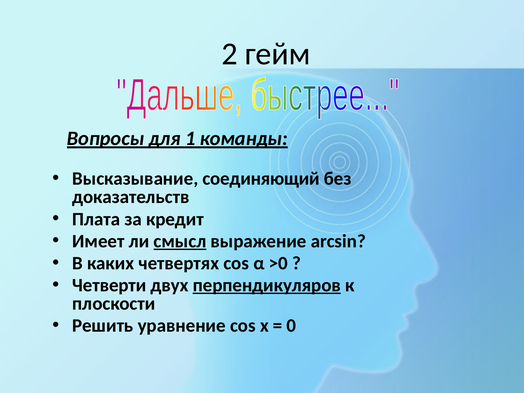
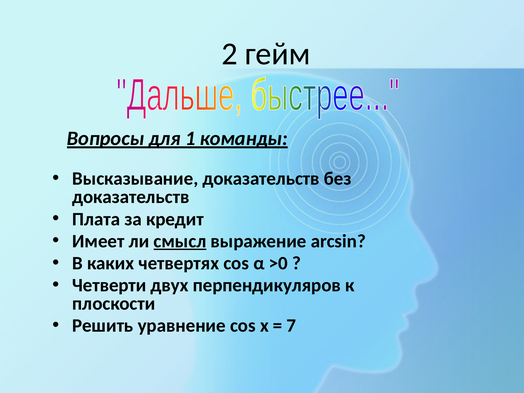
Высказывание соединяющий: соединяющий -> доказательств (261, 179)
перпендикуляров underline: present -> none (267, 285)
0: 0 -> 7 (291, 326)
